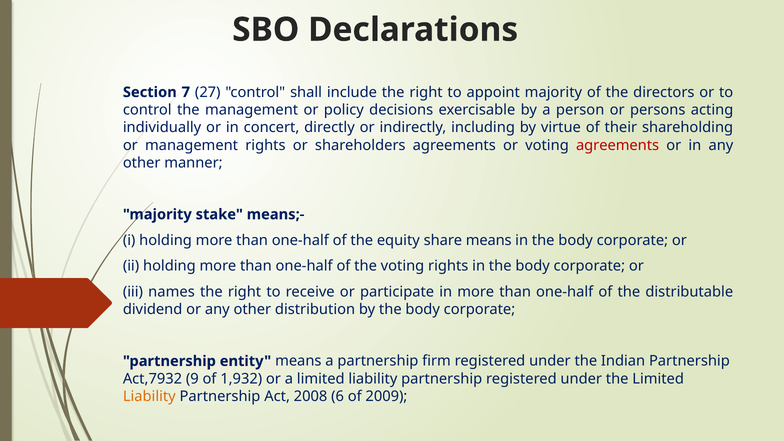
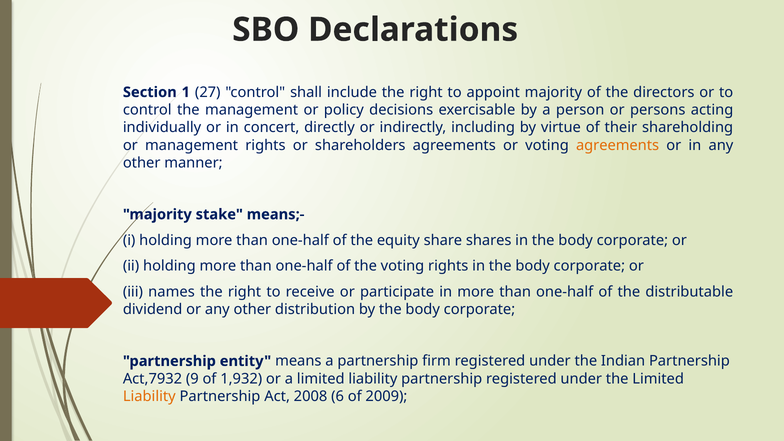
7: 7 -> 1 (186, 92)
agreements colour: red -> orange (618, 145)
share means: means -> shares (489, 240)
